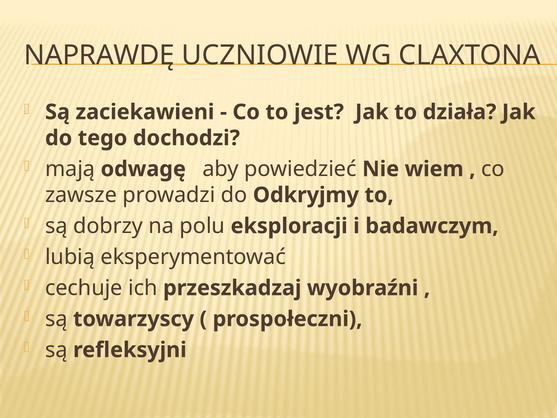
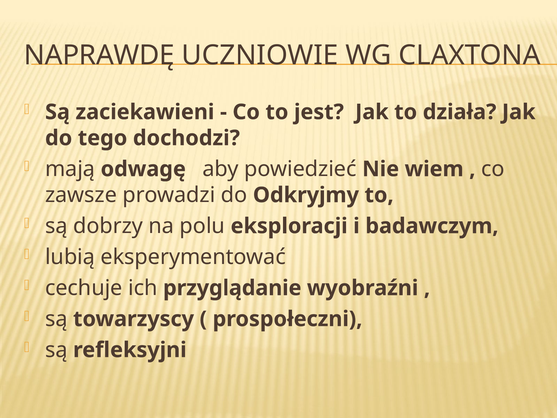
przeszkadzaj: przeszkadzaj -> przyglądanie (232, 288)
